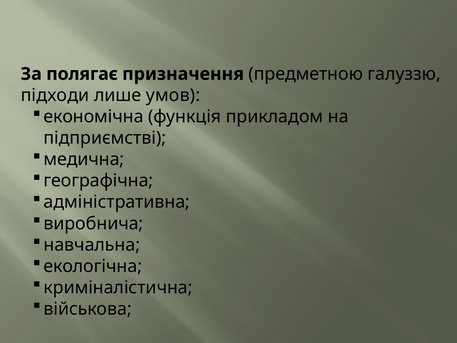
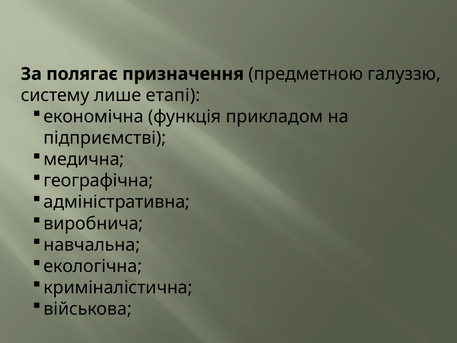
підходи: підходи -> систему (55, 95)
умов: умов -> етапі (173, 95)
